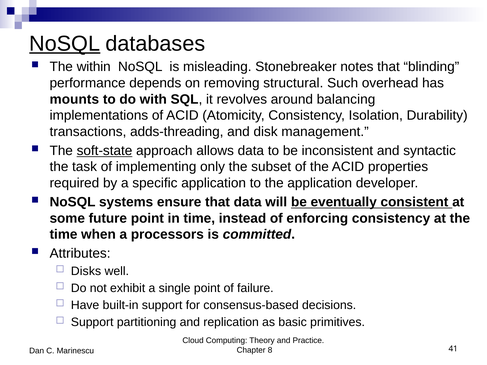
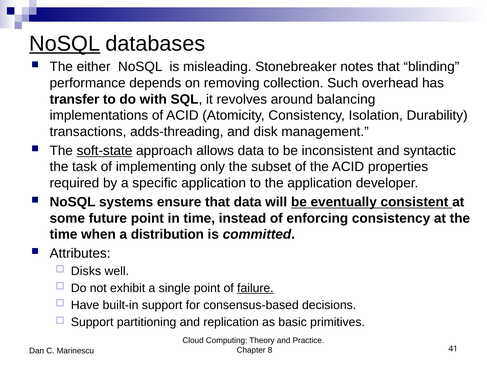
within: within -> either (94, 67)
structural: structural -> collection (293, 83)
mounts: mounts -> transfer (74, 99)
processors: processors -> distribution (167, 235)
failure underline: none -> present (255, 288)
